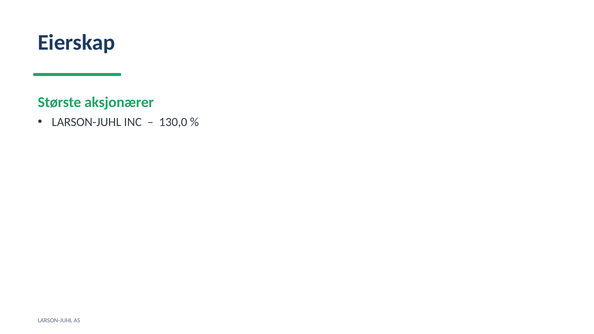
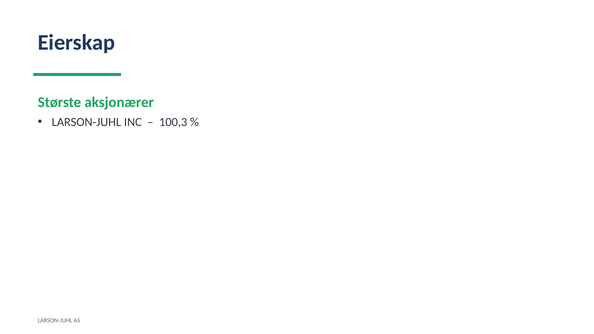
130,0: 130,0 -> 100,3 (173, 122)
